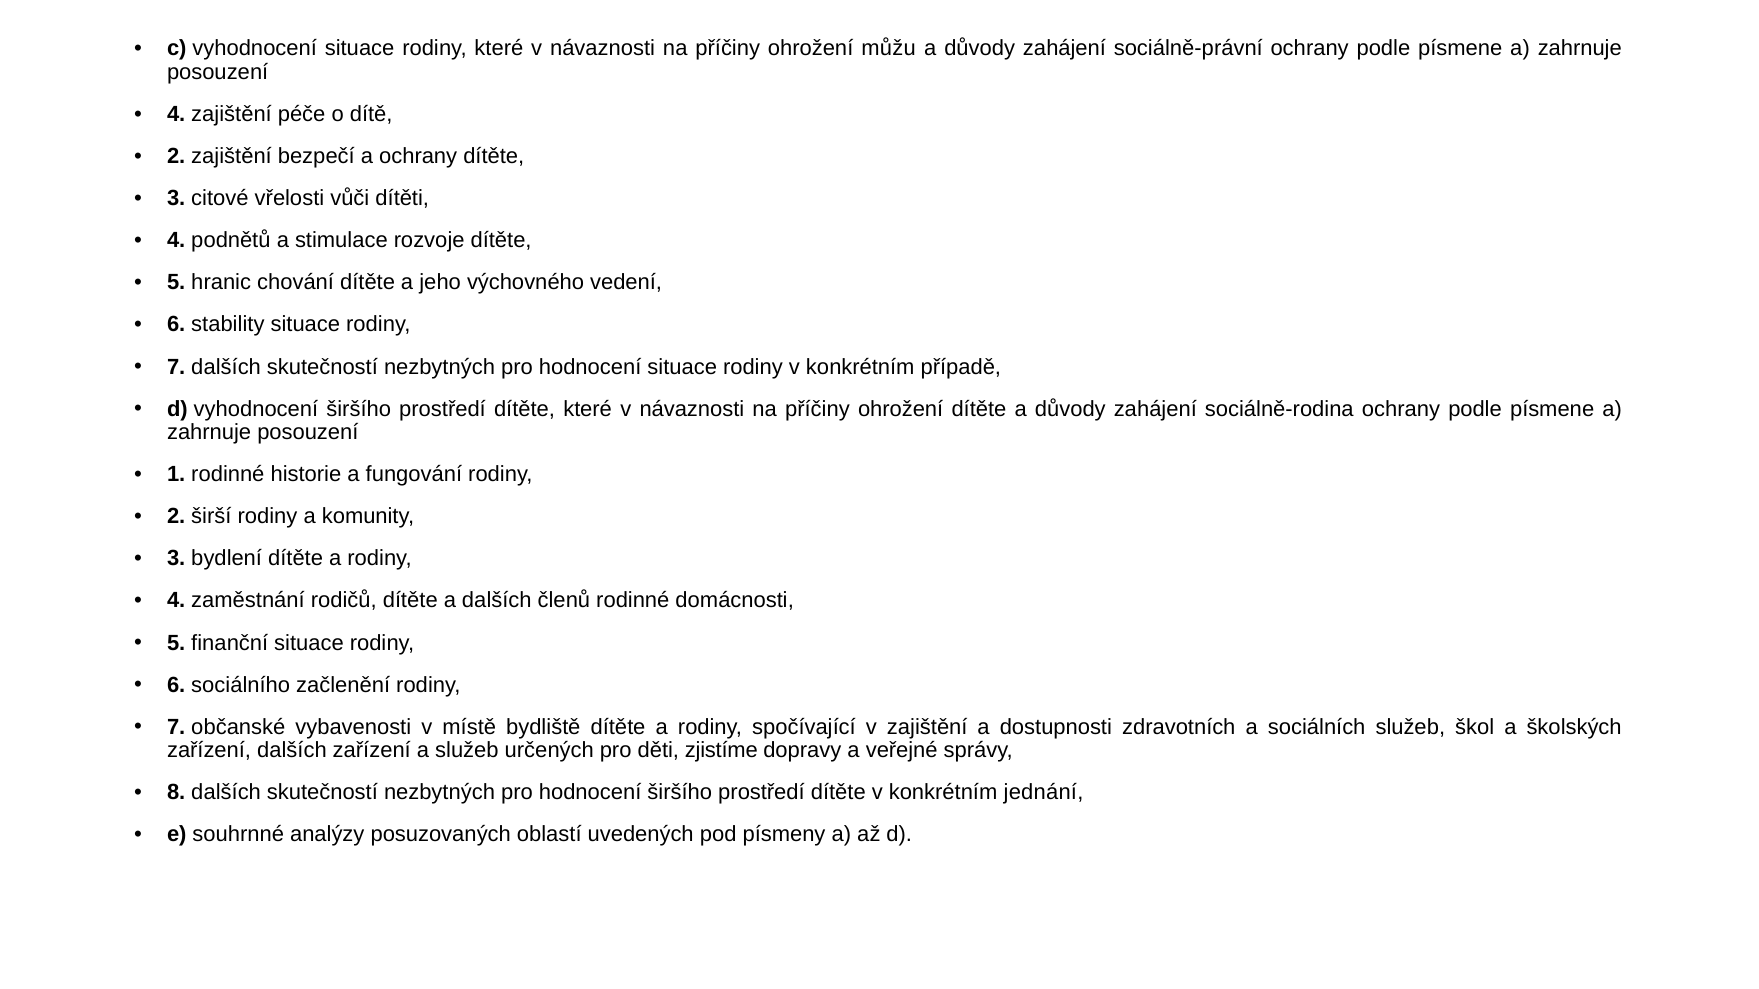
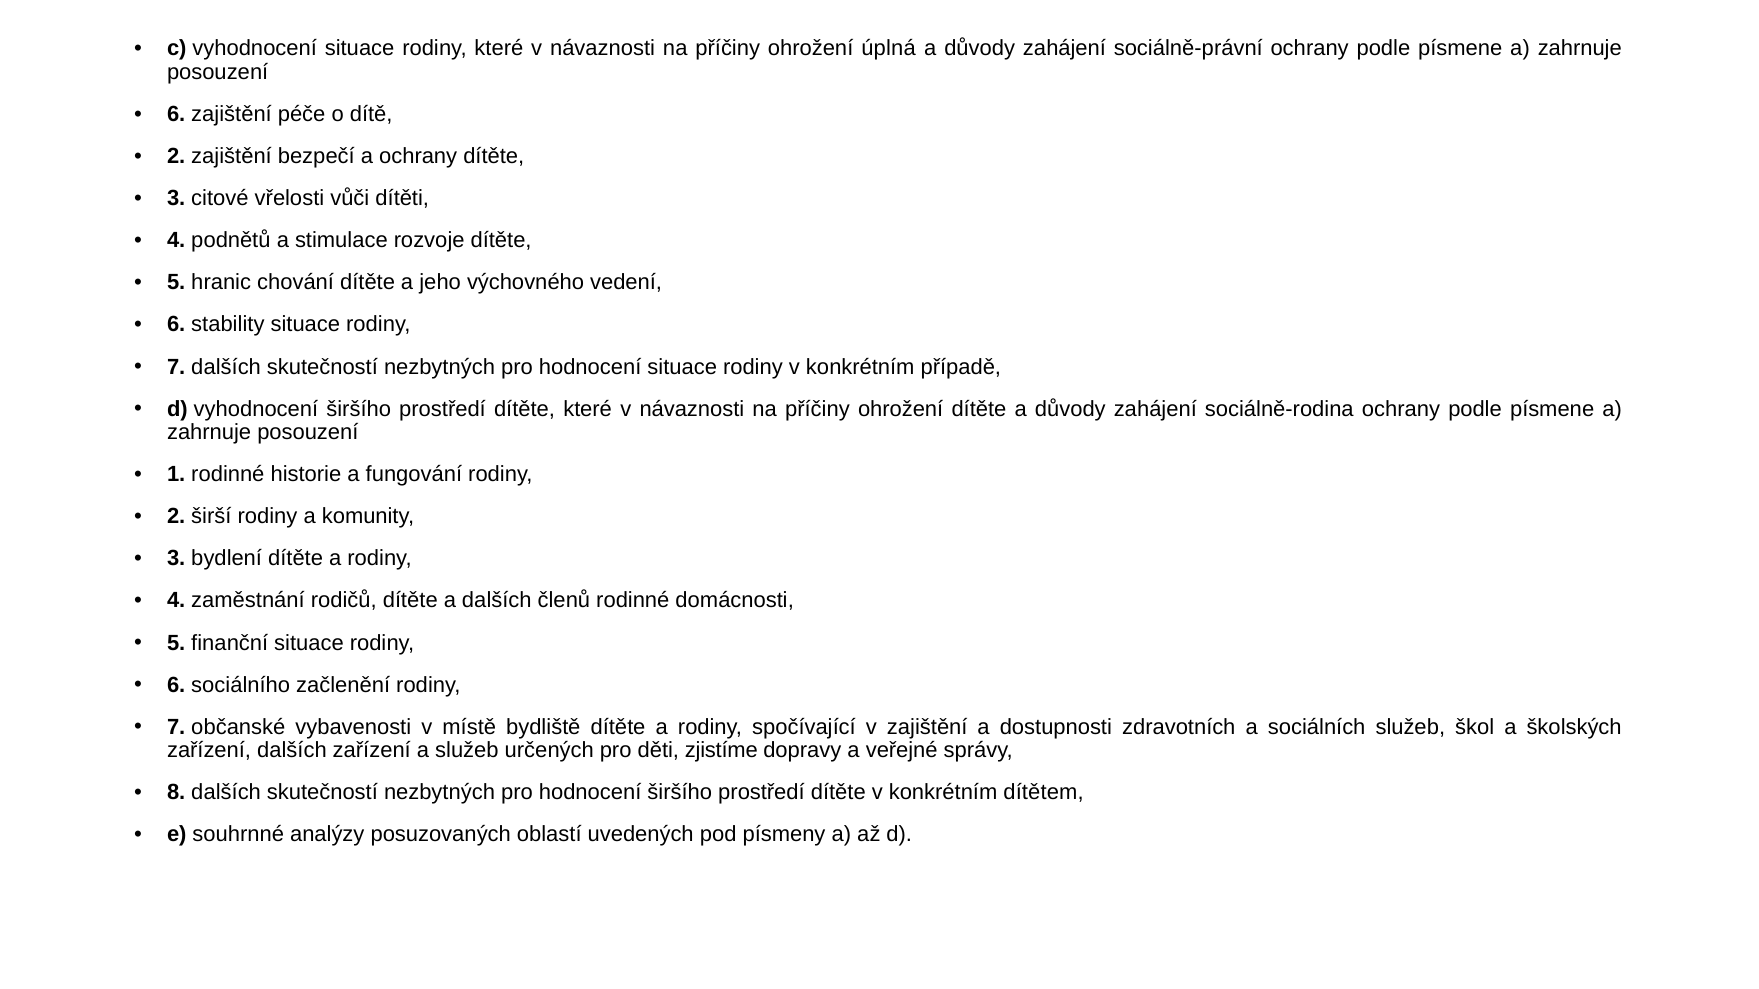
můžu: můžu -> úplná (889, 49)
4: 4 -> 6 (176, 114)
jednání: jednání -> dítětem (1044, 793)
